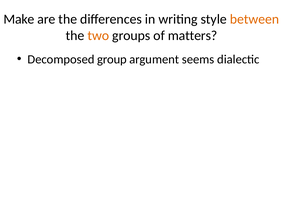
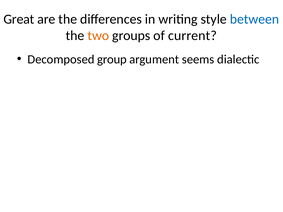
Make: Make -> Great (19, 19)
between colour: orange -> blue (255, 19)
matters: matters -> current (192, 36)
